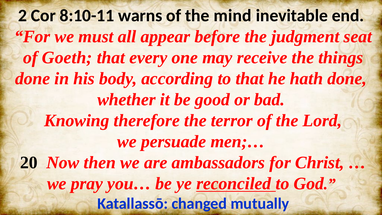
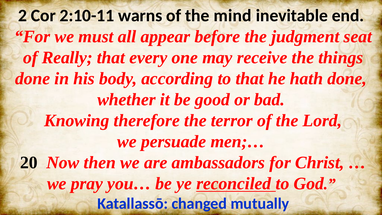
8:10-11: 8:10-11 -> 2:10-11 (87, 16)
Goeth: Goeth -> Really (67, 58)
